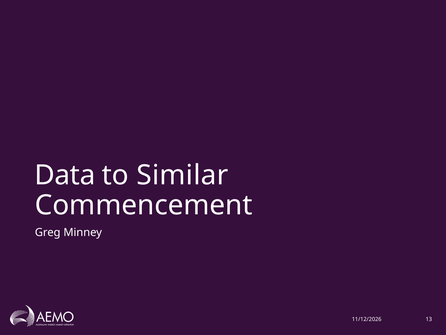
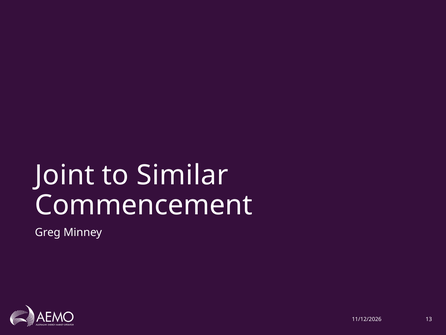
Data: Data -> Joint (65, 175)
